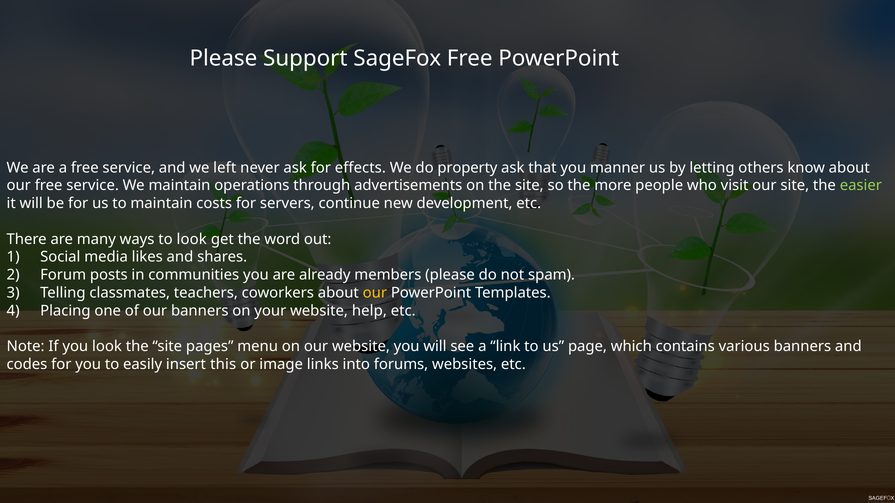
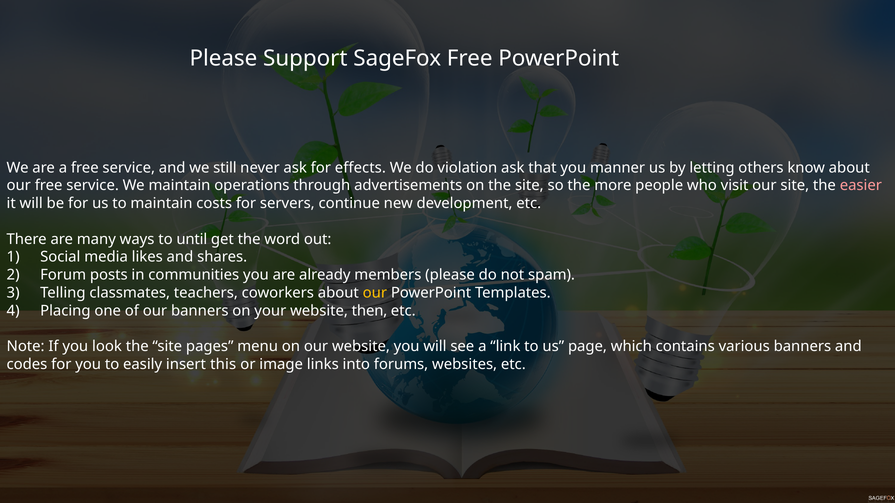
left: left -> still (225, 168)
property: property -> violation (467, 168)
easier colour: light green -> pink (861, 186)
to look: look -> until (192, 239)
help: help -> then (370, 311)
